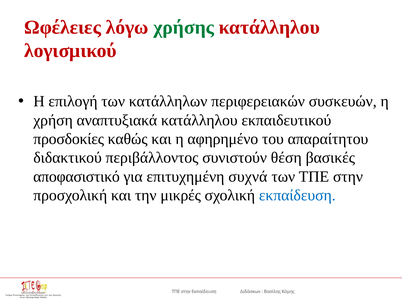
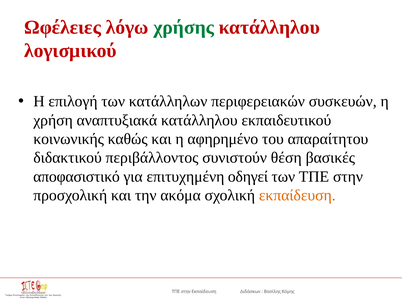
προσδοκίες: προσδοκίες -> κοινωνικής (69, 139)
συχνά: συχνά -> οδηγεί (248, 176)
μικρές: μικρές -> ακόμα (181, 195)
εκπαίδευση colour: blue -> orange (297, 195)
